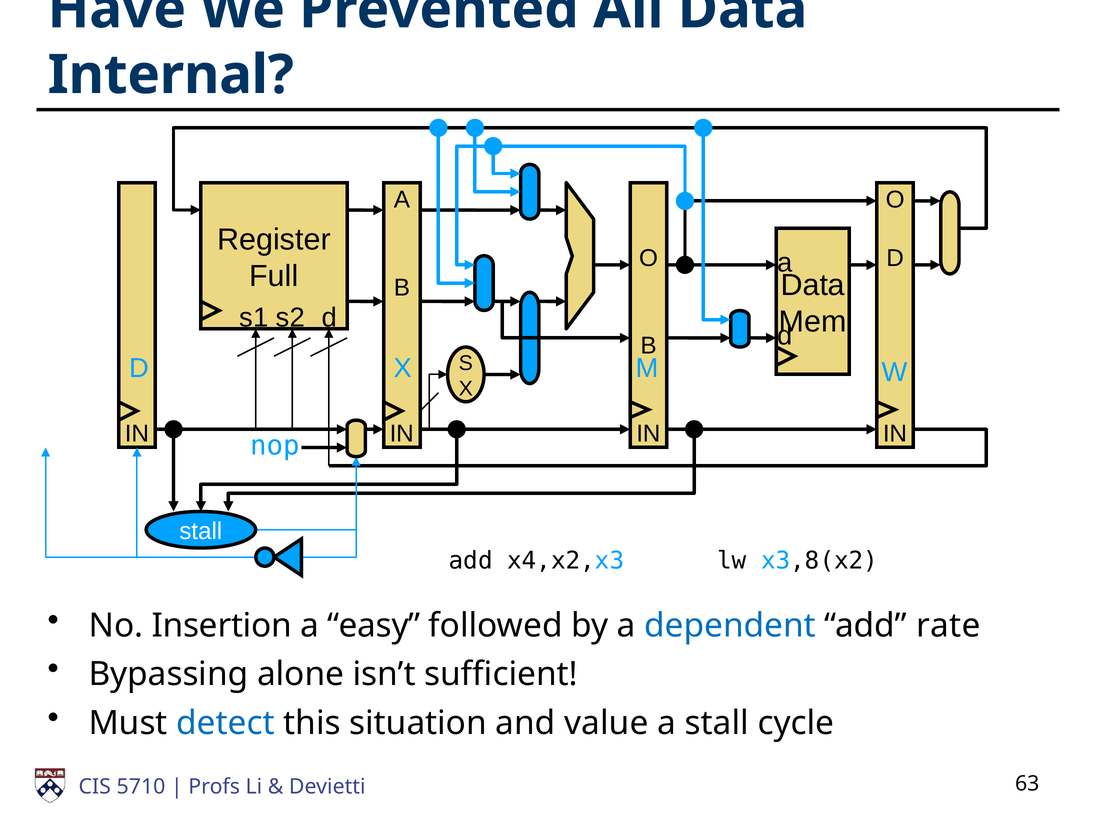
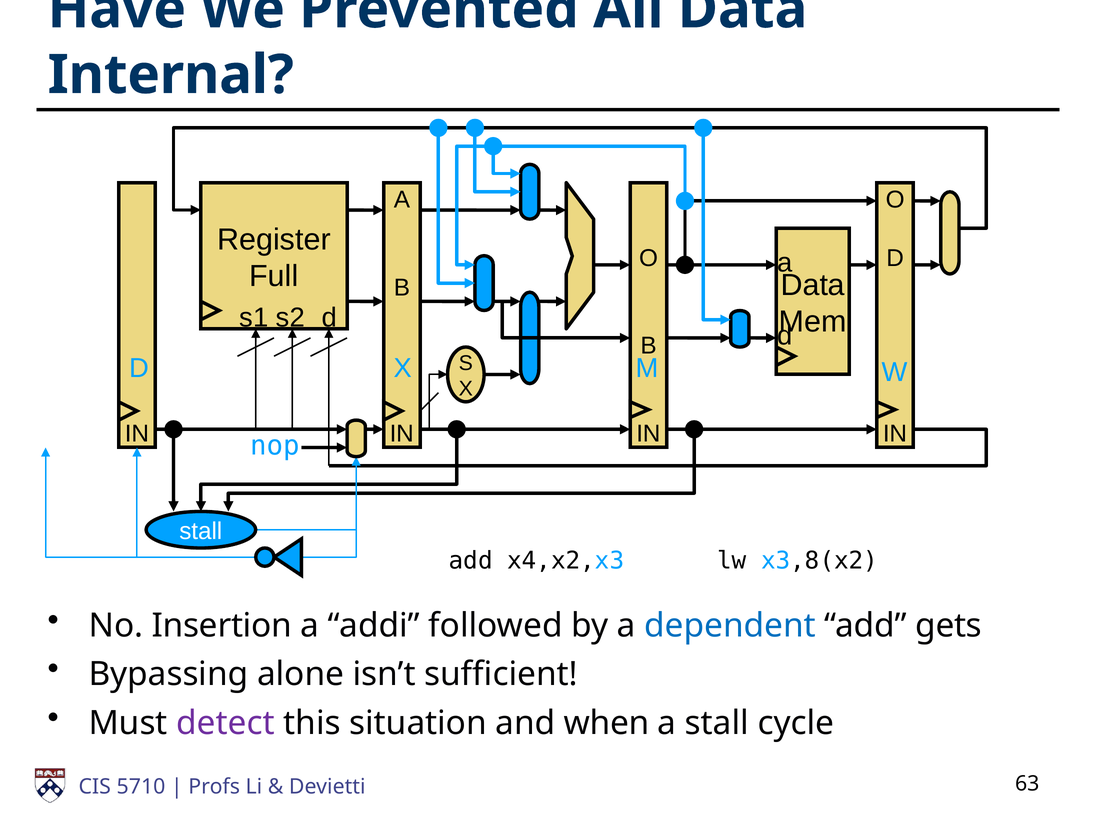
easy: easy -> addi (374, 626)
rate: rate -> gets (949, 626)
detect colour: blue -> purple (225, 723)
value: value -> when (607, 723)
